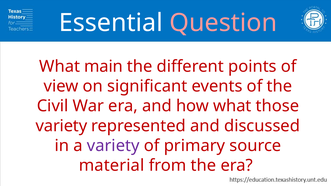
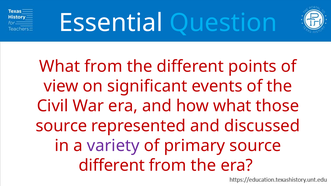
Question colour: pink -> light blue (223, 23)
What main: main -> from (103, 66)
variety: variety -> source (61, 126)
material: material -> different (112, 166)
